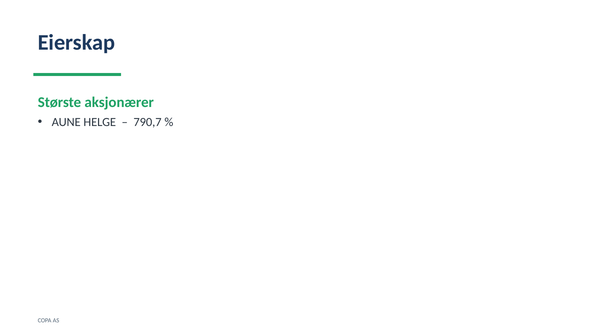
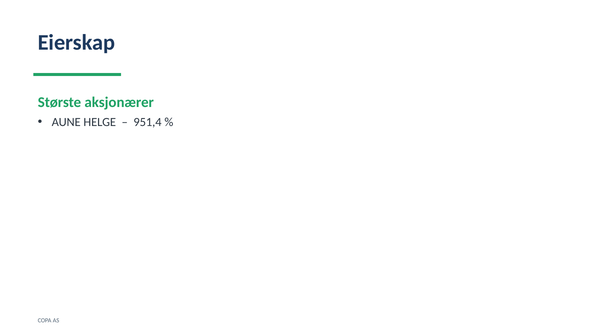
790,7: 790,7 -> 951,4 (148, 122)
